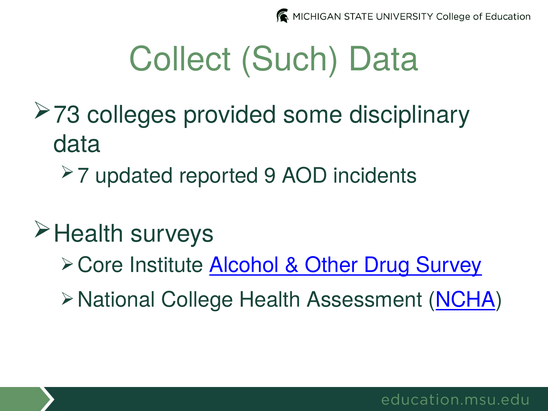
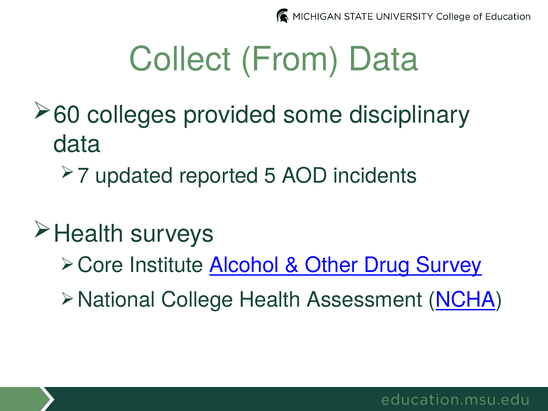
Such: Such -> From (290, 59)
73: 73 -> 60 (67, 115)
9: 9 -> 5 (270, 176)
